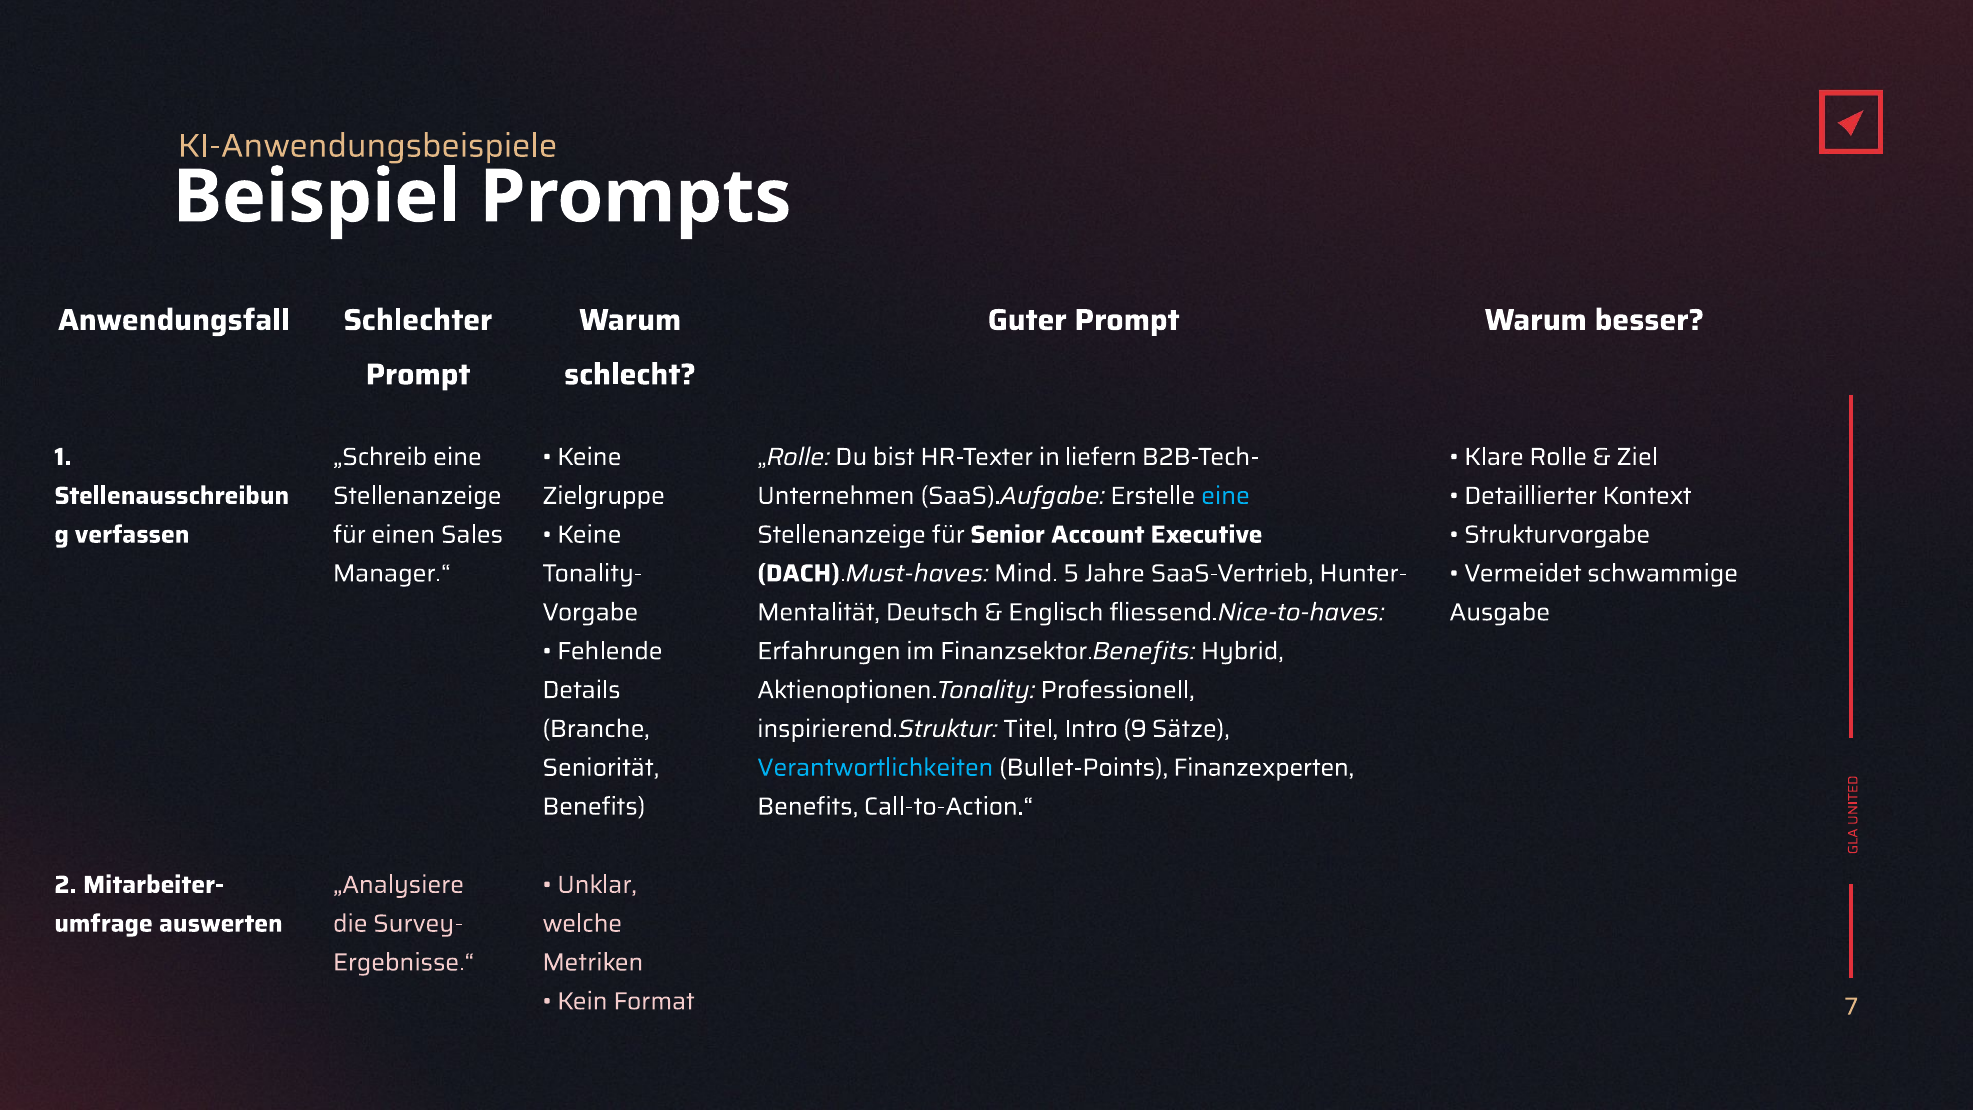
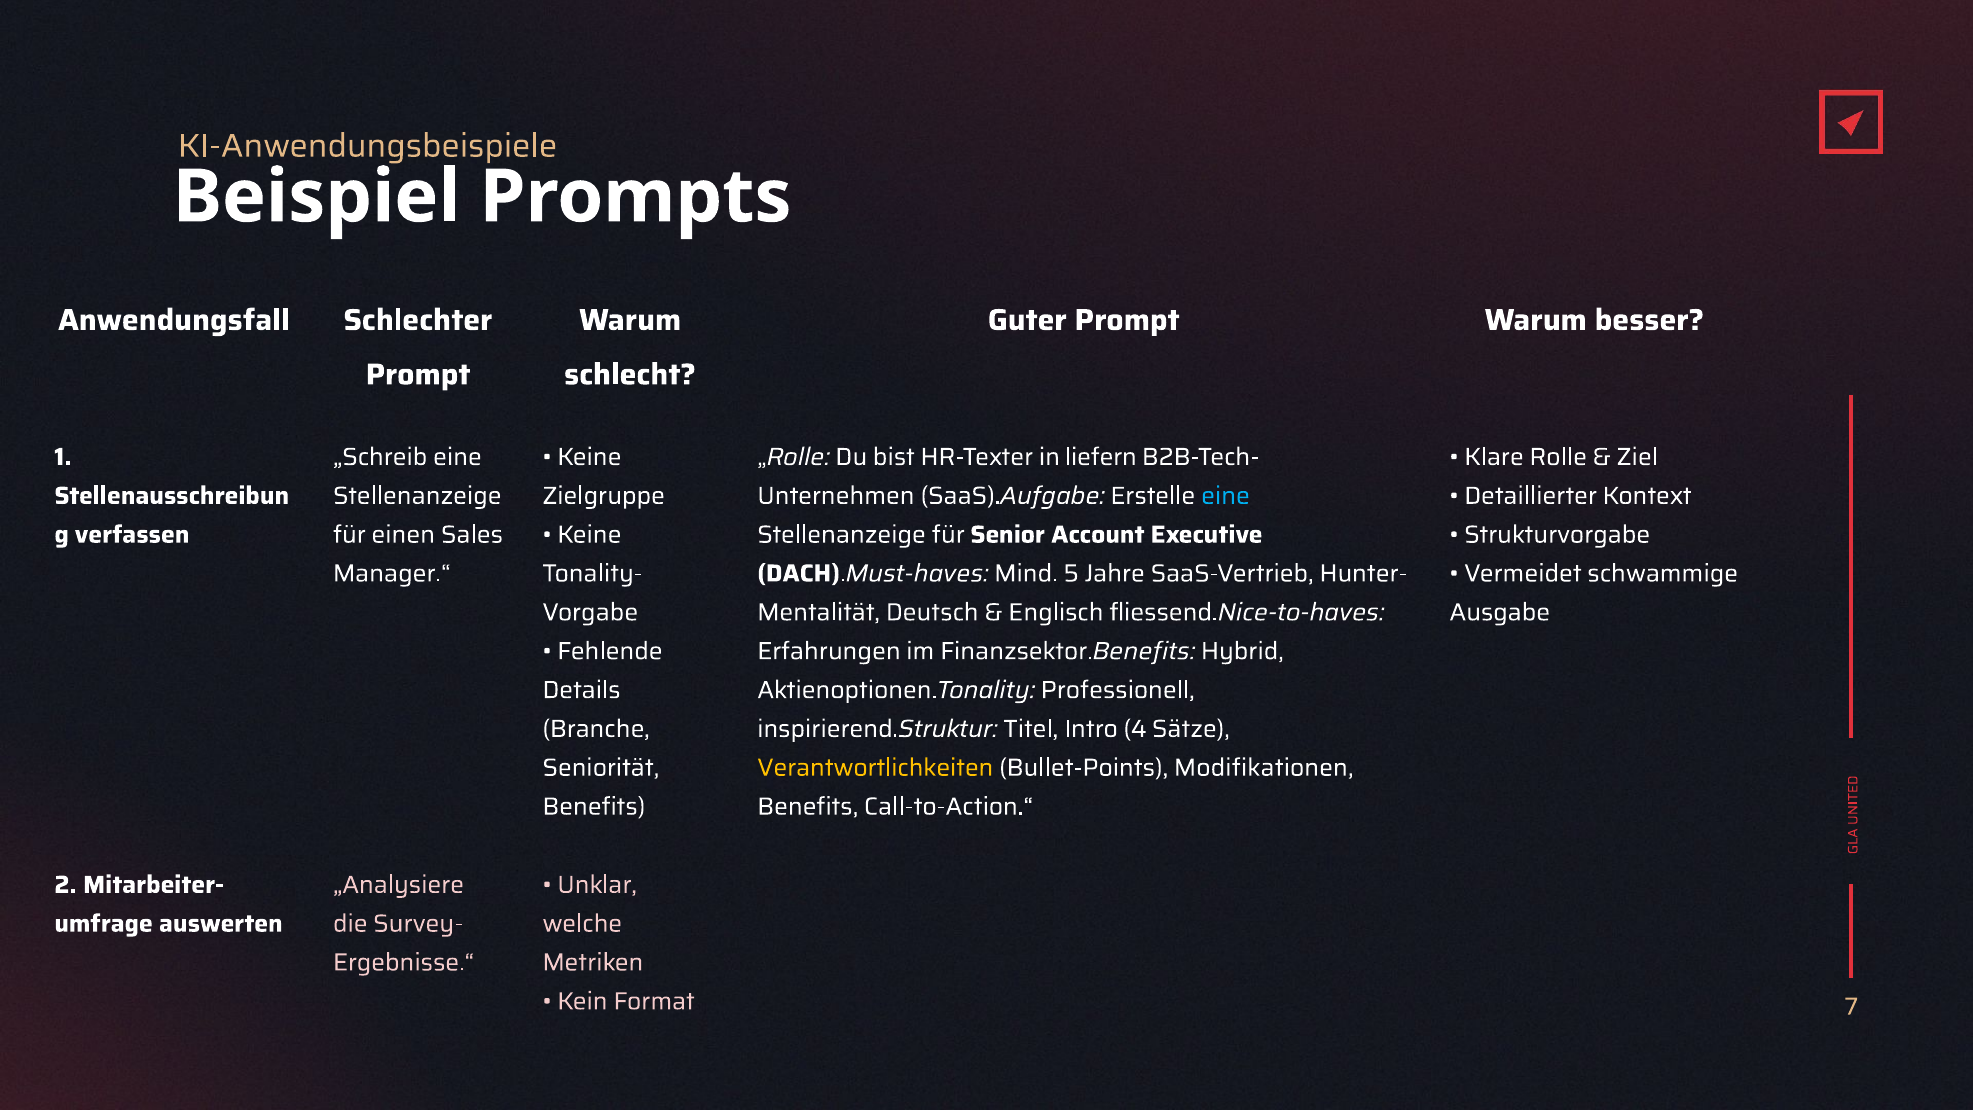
9: 9 -> 4 (1135, 729)
Verantwortlichkeiten colour: light blue -> yellow (875, 767)
Finanzexperten: Finanzexperten -> Modifikationen (1264, 767)
